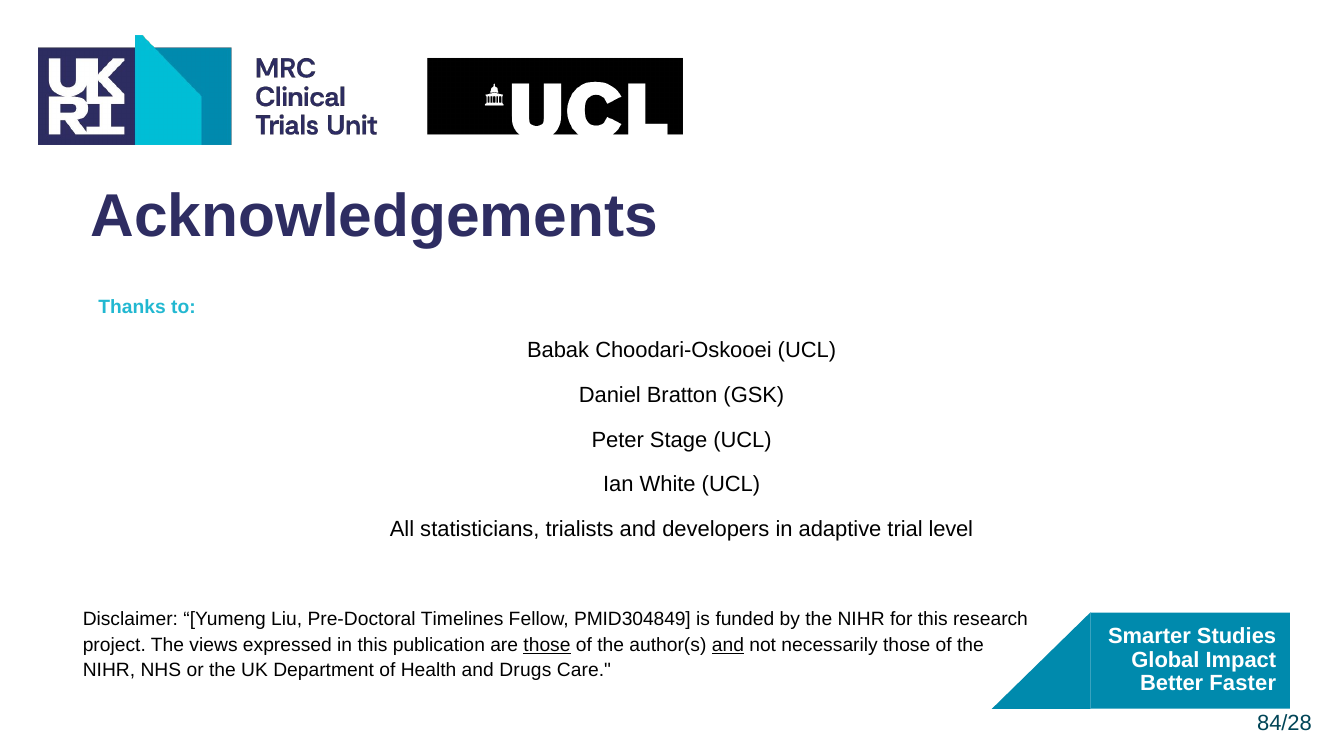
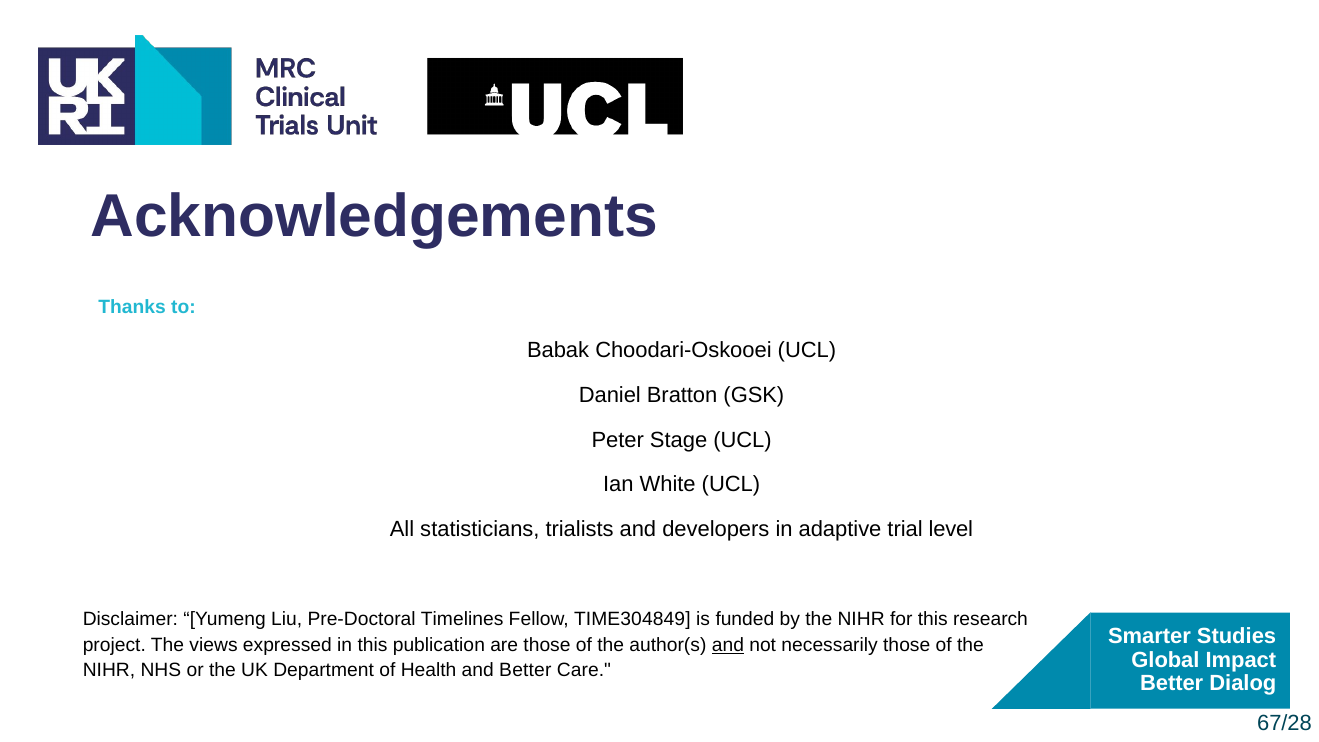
PMID304849: PMID304849 -> TIME304849 (632, 619)
those underline: present -> none (547, 645)
and Drugs: Drugs -> Better (525, 670)
Faster: Faster -> Dialog (1243, 684)
84/28: 84/28 -> 67/28 (1284, 723)
